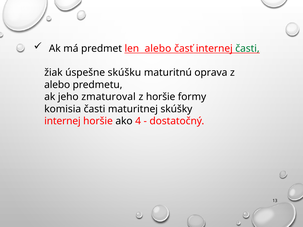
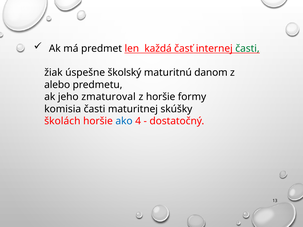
len alebo: alebo -> každá (158, 48)
skúšku: skúšku -> školský (124, 73)
oprava: oprava -> danom (211, 73)
internej: internej -> školách (62, 121)
ako colour: black -> blue (124, 121)
